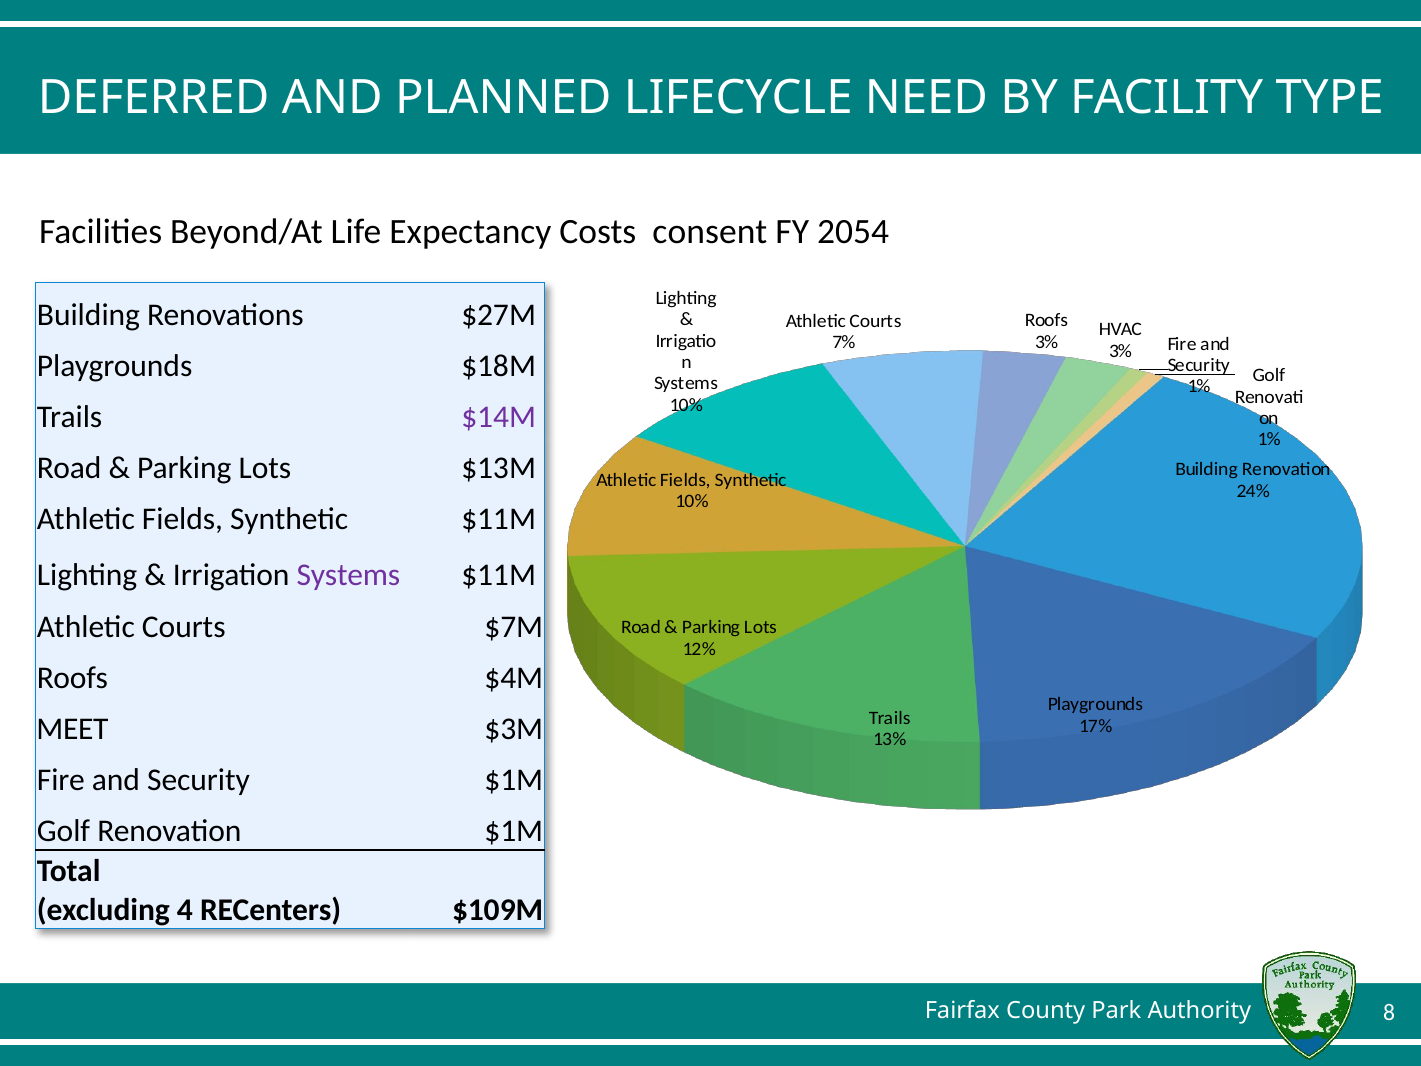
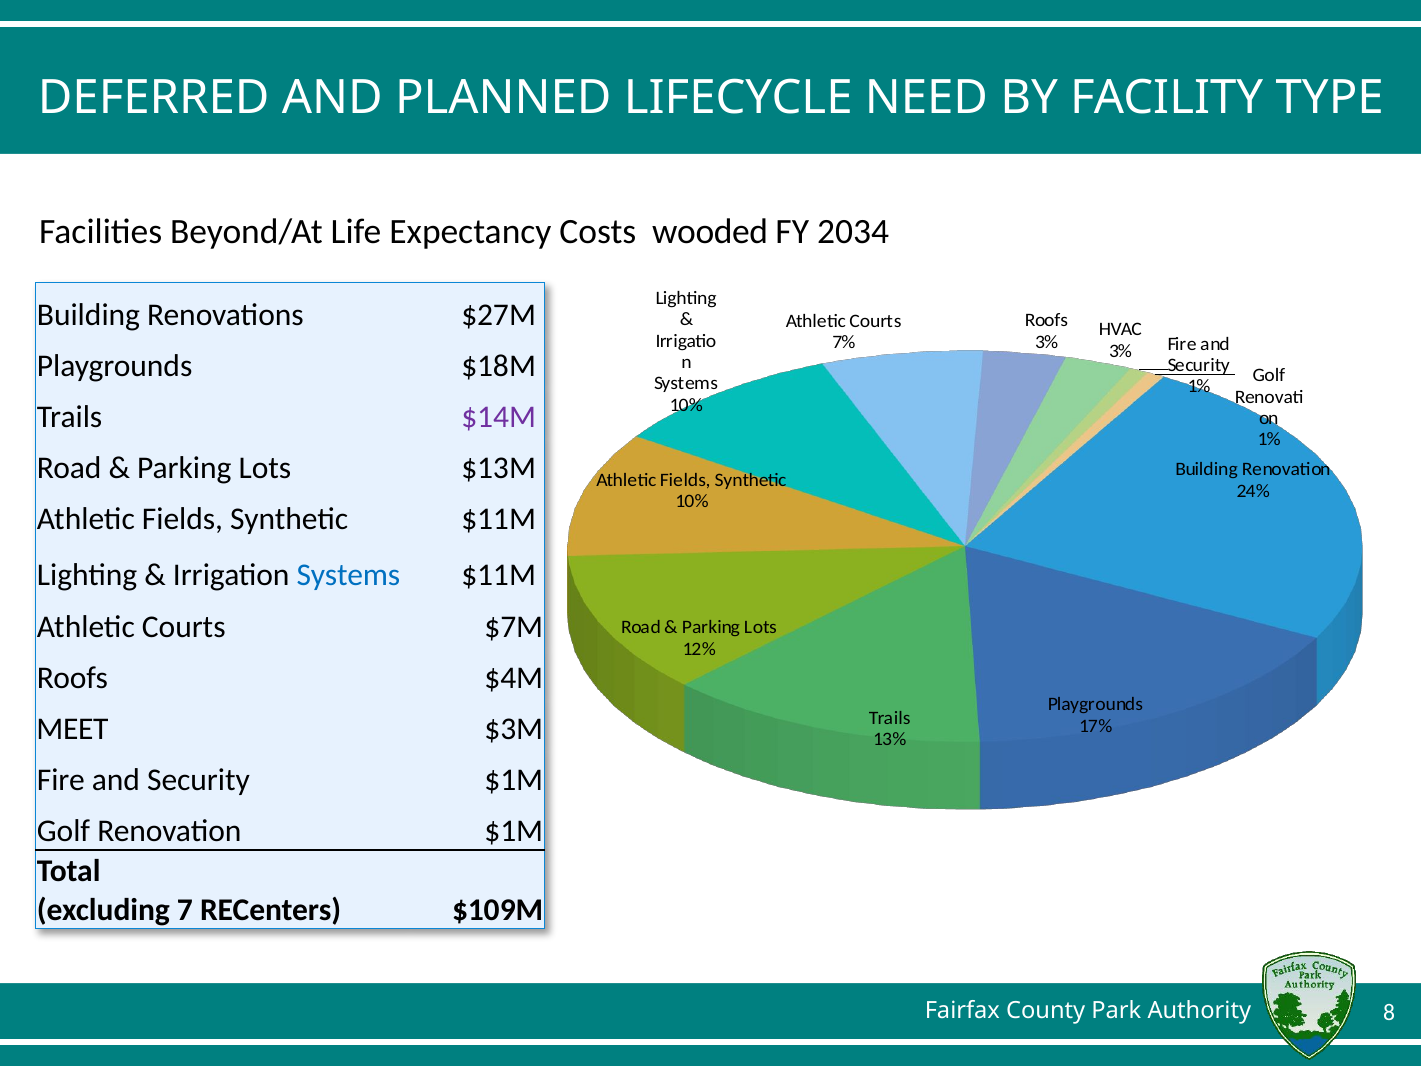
consent: consent -> wooded (710, 232)
2054: 2054 -> 2034 (853, 232)
Systems colour: purple -> blue (348, 575)
4: 4 -> 7 (185, 910)
